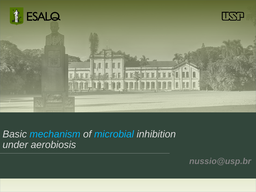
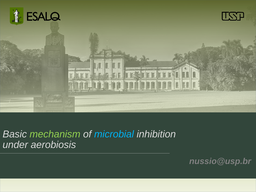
mechanism colour: light blue -> light green (55, 134)
